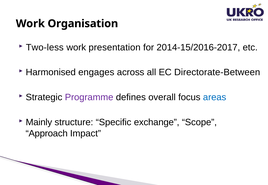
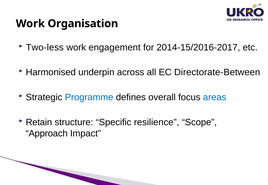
presentation: presentation -> engagement (115, 48)
engages: engages -> underpin (96, 73)
Programme colour: purple -> blue (89, 98)
Mainly: Mainly -> Retain (39, 123)
exchange: exchange -> resilience (157, 123)
